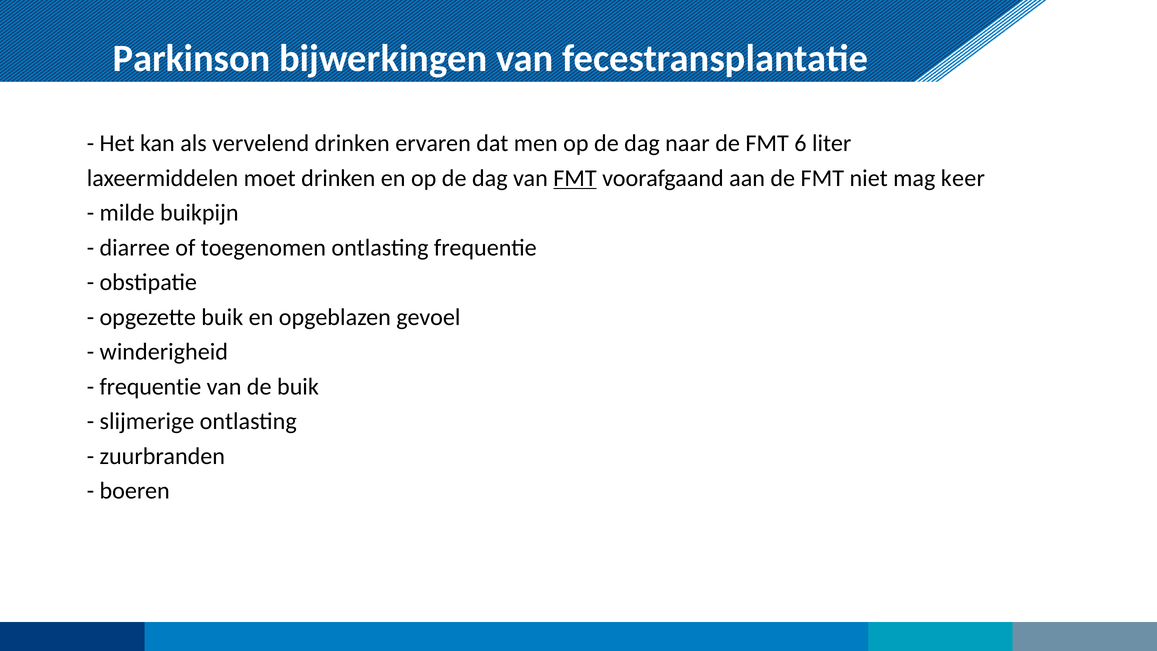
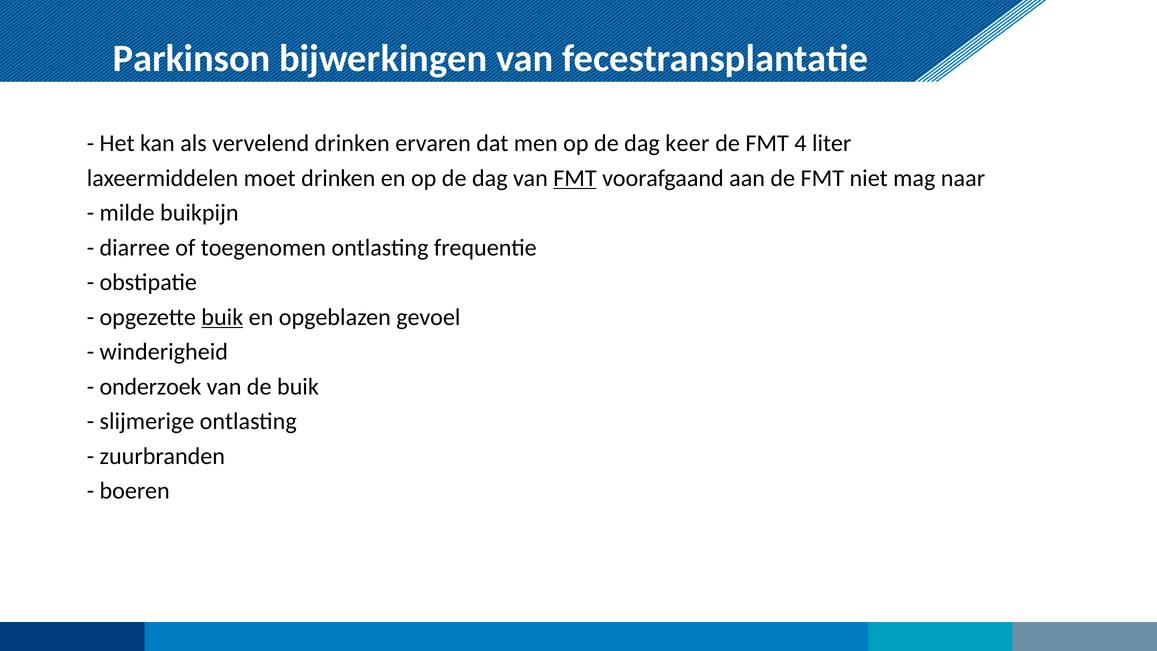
naar: naar -> keer (687, 143)
6: 6 -> 4 (800, 143)
keer: keer -> naar (963, 178)
buik underline: none -> present (222, 317)
frequentie: frequentie -> onderzoek (150, 387)
